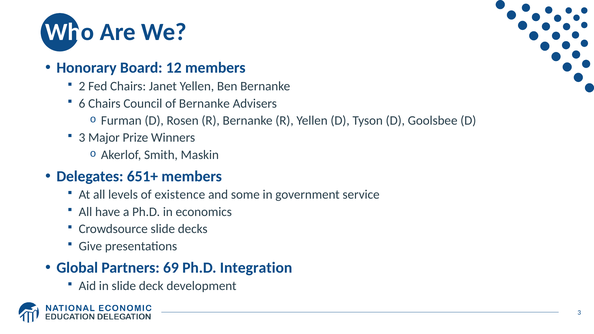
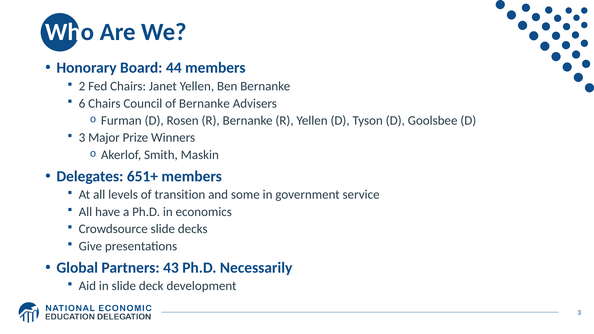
12: 12 -> 44 (174, 68)
existence: existence -> transition (180, 195)
69: 69 -> 43 (171, 268)
Integration: Integration -> Necessarily (256, 268)
